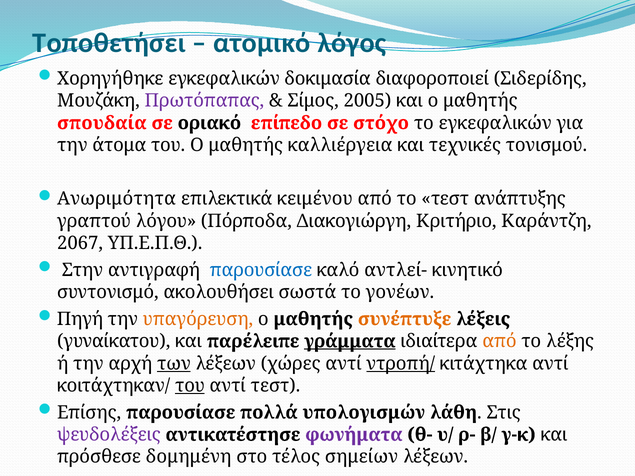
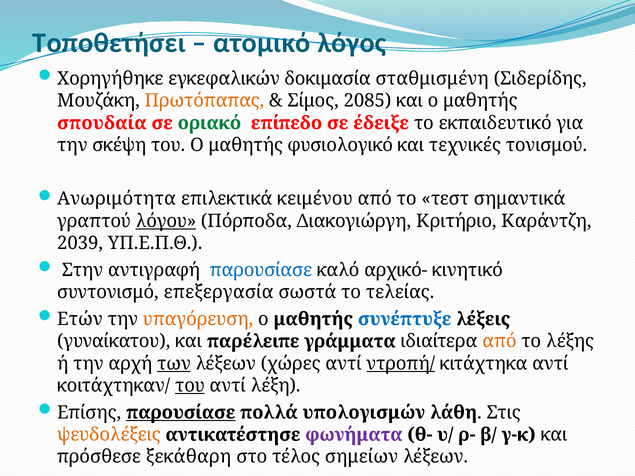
διαφοροποιεί: διαφοροποιεί -> σταθμισμένη (432, 79)
Πρωτόπαπας colour: purple -> orange (204, 101)
2005: 2005 -> 2085 (367, 101)
οριακό colour: black -> green (209, 123)
στόχο: στόχο -> έδειξε (381, 123)
το εγκεφαλικών: εγκεφαλικών -> εκπαιδευτικό (495, 123)
άτομα: άτομα -> σκέψη (119, 145)
καλλιέργεια: καλλιέργεια -> φυσιολογικό (340, 145)
ανάπτυξης: ανάπτυξης -> σημαντικά (520, 199)
λόγου underline: none -> present (166, 221)
2067: 2067 -> 2039 (80, 243)
αντλεί-: αντλεί- -> αρχικό- (396, 270)
ακολουθήσει: ακολουθήσει -> επεξεργασία (219, 292)
γονέων: γονέων -> τελείας (400, 292)
Πηγή: Πηγή -> Ετών (80, 319)
συνέπτυξε colour: orange -> blue (405, 319)
γράμματα underline: present -> none (350, 341)
αντί τεστ: τεστ -> λέξη (276, 386)
παρουσίασε underline: none -> present (181, 413)
ψευδολέξεις colour: purple -> orange (109, 435)
δομημένη: δομημένη -> ξεκάθαρη (189, 457)
